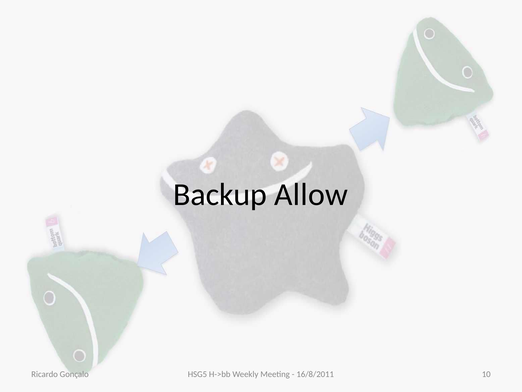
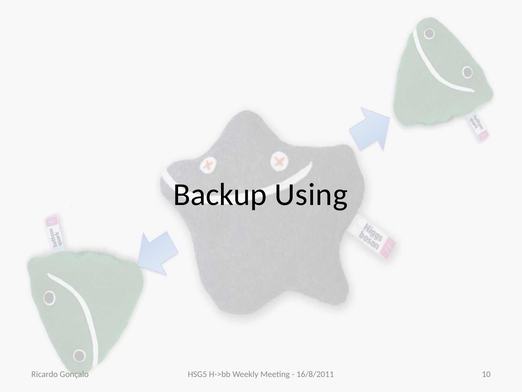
Allow: Allow -> Using (311, 194)
